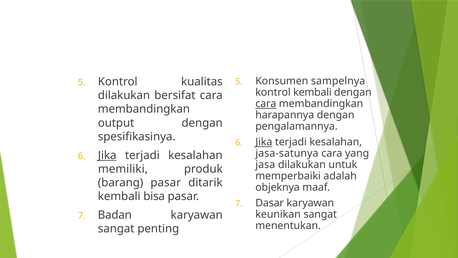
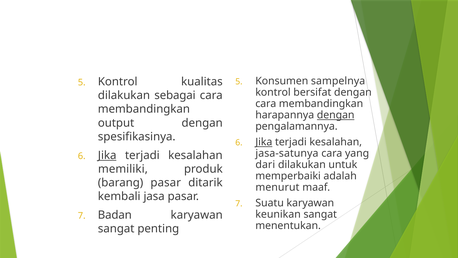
kontrol kembali: kembali -> bersifat (312, 92)
bersifat: bersifat -> sebagai (175, 95)
cara underline: present -> none (266, 104)
dengan underline: none -> present (336, 115)
jasa: jasa -> dari (265, 165)
objeknya: objeknya -> menurut (277, 187)
bisa: bisa -> jasa (154, 196)
Dasar: Dasar -> Suatu (270, 203)
